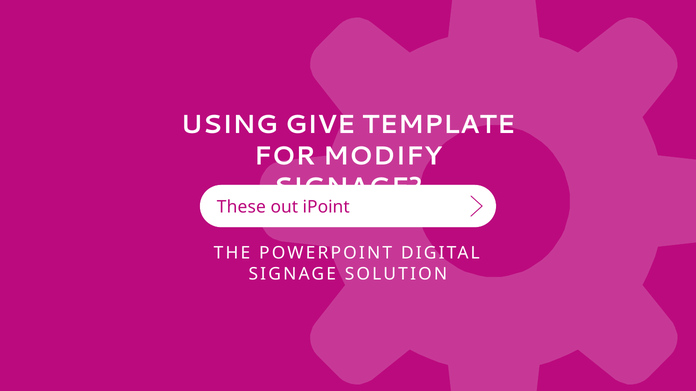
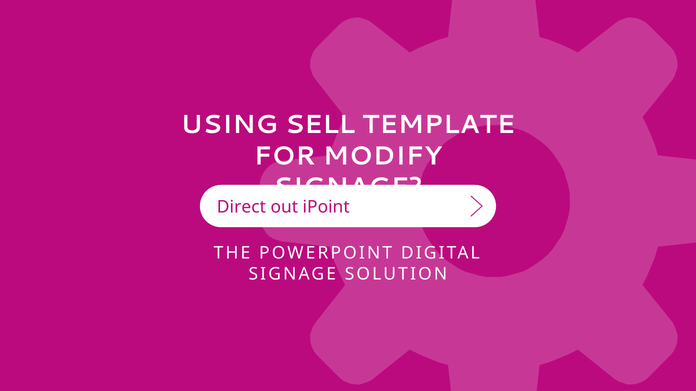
GIVE: GIVE -> SELL (320, 125)
These: These -> Direct (241, 207)
